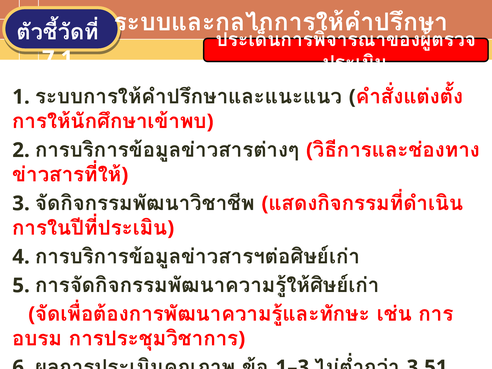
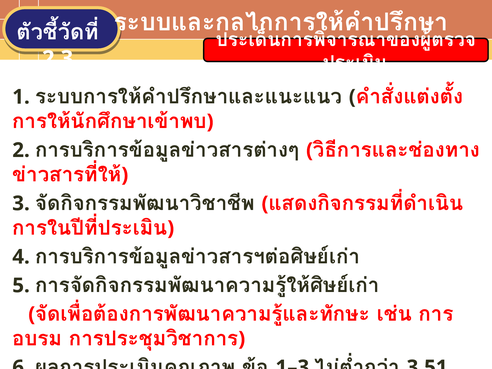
7.1: 7.1 -> 2.3 (58, 59)
